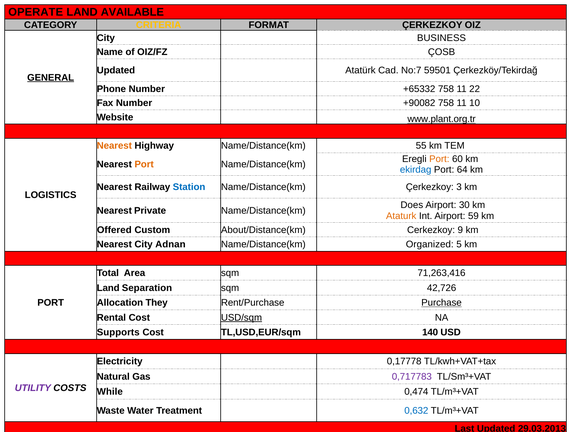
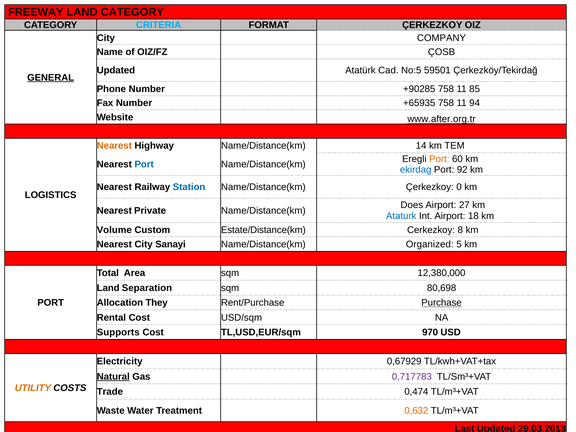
OPERATE: OPERATE -> FREEWAY (36, 12)
LAND AVAILABLE: AVAILABLE -> CATEGORY (132, 12)
CRITERIA colour: yellow -> light blue (159, 25)
BUSINESS: BUSINESS -> COMPANY (441, 38)
No:7: No:7 -> No:5 (411, 70)
+65332: +65332 -> +90285 (419, 89)
22: 22 -> 85 (475, 89)
+90082: +90082 -> +65935 (419, 103)
10: 10 -> 94 (475, 103)
www.plant.org.tr: www.plant.org.tr -> www.after.org.tr (442, 119)
55: 55 -> 14 (421, 146)
Port colour: orange -> blue (144, 164)
64: 64 -> 92 (462, 170)
3: 3 -> 0 (459, 187)
30: 30 -> 27 (464, 205)
Ataturk colour: orange -> blue (401, 216)
59: 59 -> 18 (473, 216)
Offered: Offered -> Volume (114, 230)
About/Distance(km: About/Distance(km -> Estate/Distance(km (263, 230)
9: 9 -> 8 (460, 230)
Adnan: Adnan -> Sanayi (171, 244)
71,263,416: 71,263,416 -> 12,380,000 (442, 273)
42,726: 42,726 -> 80,698 (442, 288)
USD/sqm underline: present -> none (242, 318)
140: 140 -> 970 (430, 332)
0,17778: 0,17778 -> 0,67929 (404, 361)
Natural underline: none -> present (113, 377)
UTILITY colour: purple -> orange (33, 388)
While: While -> Trade (110, 392)
0,632 colour: blue -> orange (416, 411)
